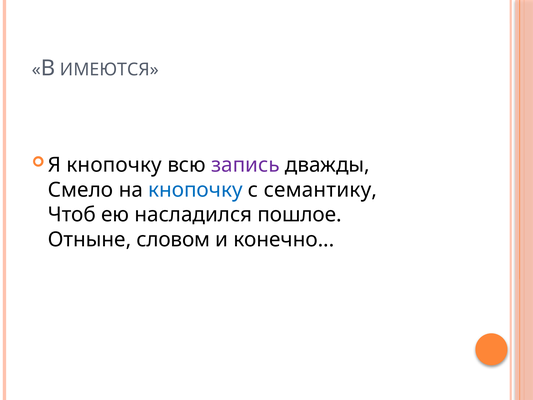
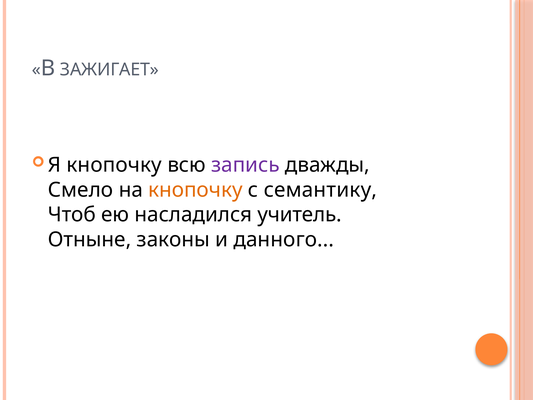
ИМЕЮТСЯ: ИМЕЮТСЯ -> ЗАЖИГАЕТ (109, 70)
кнопочку colour: blue -> orange (195, 190)
пошлое: пошлое -> учитель (300, 215)
словом: словом -> законы (173, 240)
конечно: конечно -> данного (284, 240)
